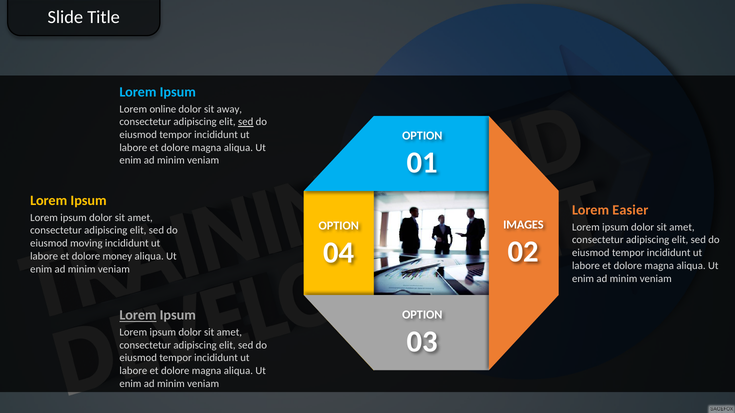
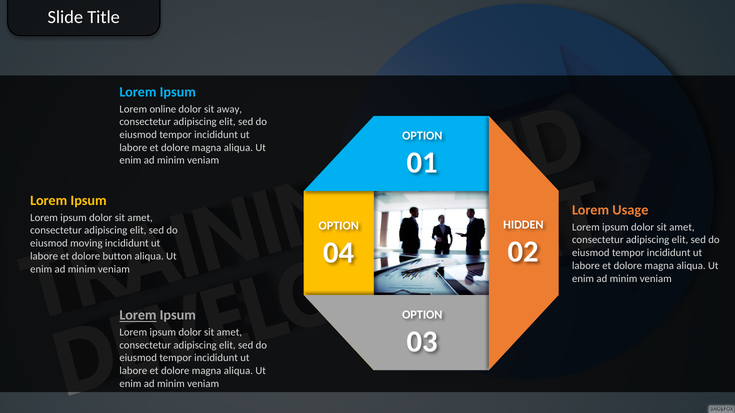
sed underline: present -> none (246, 122)
Easier: Easier -> Usage (630, 210)
IMAGES: IMAGES -> HIDDEN (523, 225)
money: money -> button (117, 256)
